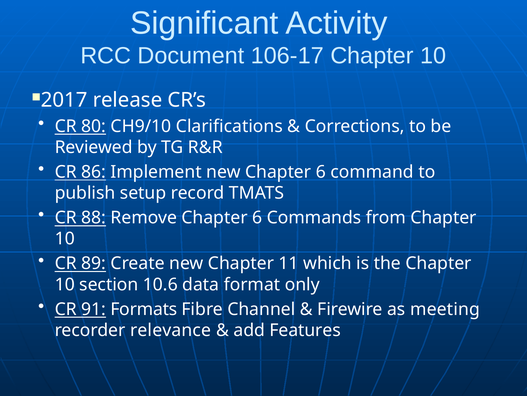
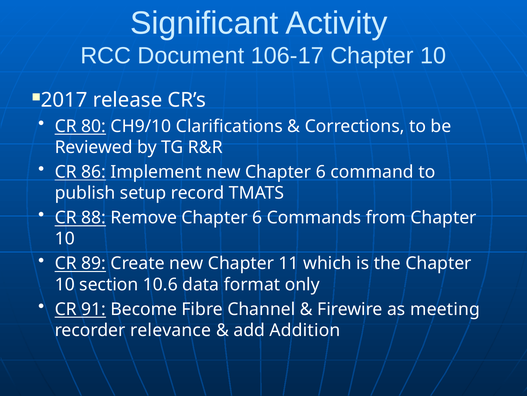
Formats: Formats -> Become (144, 309)
Features: Features -> Addition (305, 330)
